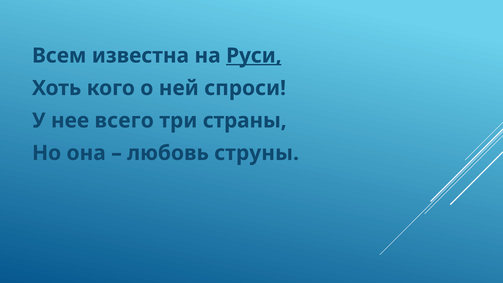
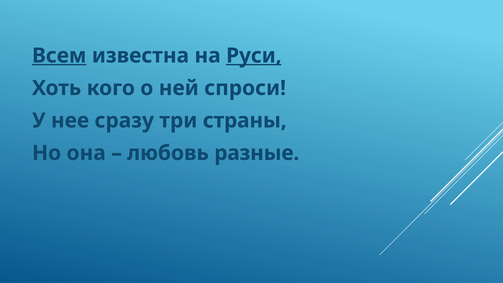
Всем underline: none -> present (59, 56)
всего: всего -> сразу (124, 121)
струны: струны -> разные (257, 153)
